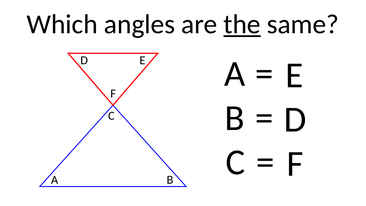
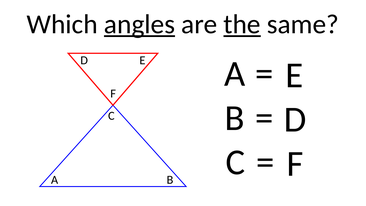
angles underline: none -> present (140, 24)
